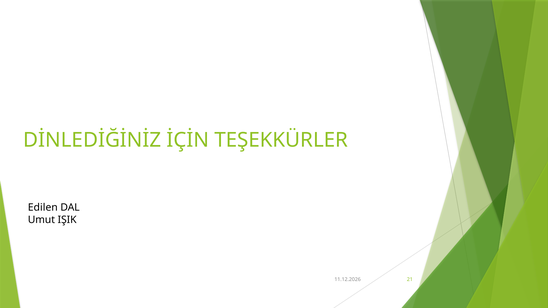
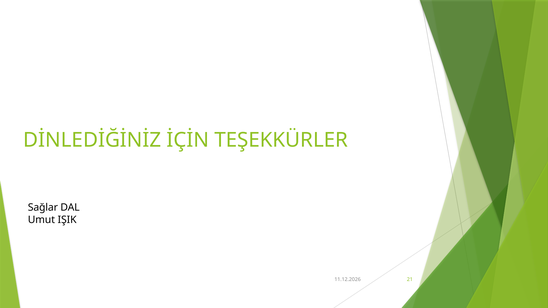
Edilen: Edilen -> Sağlar (43, 208)
